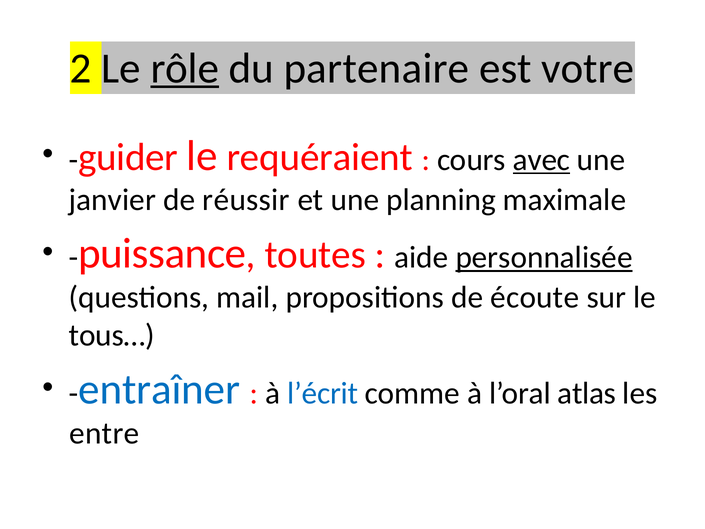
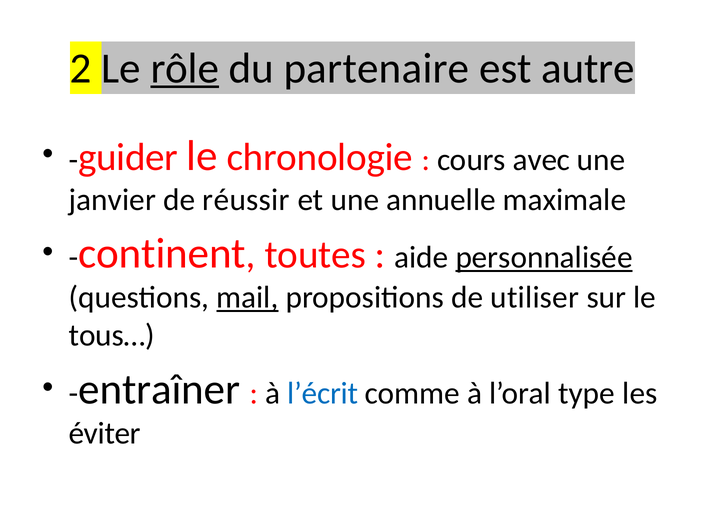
votre: votre -> autre (588, 68)
requéraient: requéraient -> chronologie (320, 157)
avec underline: present -> none (541, 160)
planning: planning -> annuelle (441, 200)
puissance: puissance -> continent (162, 254)
mail underline: none -> present (247, 297)
écoute: écoute -> utiliser (535, 297)
entraîner colour: blue -> black (159, 389)
atlas: atlas -> type (587, 393)
entre: entre -> éviter (105, 433)
